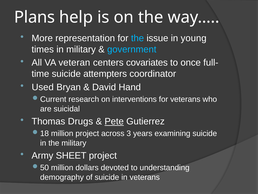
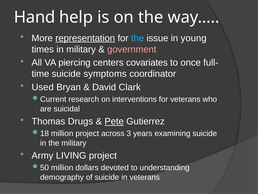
Plans: Plans -> Hand (35, 17)
representation underline: none -> present (85, 38)
government colour: light blue -> pink (132, 49)
veteran: veteran -> piercing (74, 63)
attempters: attempters -> symptoms (105, 74)
Hand: Hand -> Clark (130, 87)
SHEET: SHEET -> LIVING (71, 155)
